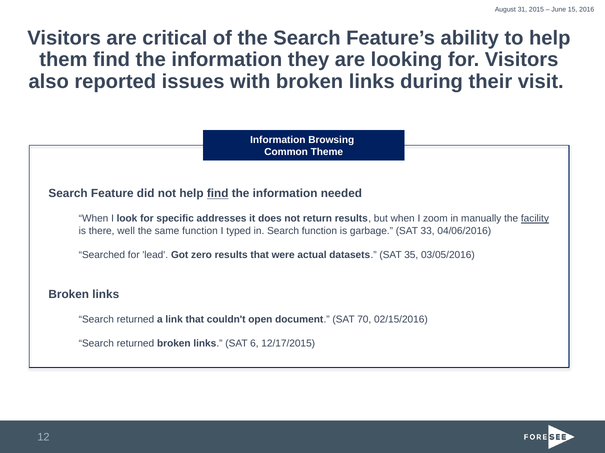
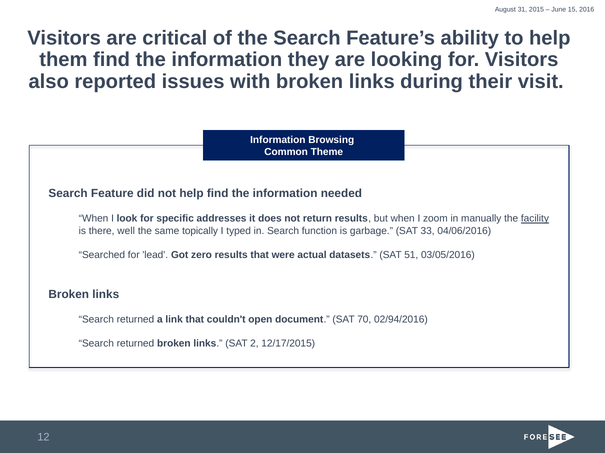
find underline: present -> none (218, 194)
same function: function -> topically (200, 231)
35: 35 -> 51 (411, 255)
02/15/2016: 02/15/2016 -> 02/94/2016 (401, 320)
6: 6 -> 2 (254, 344)
